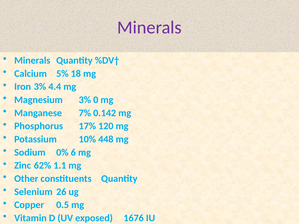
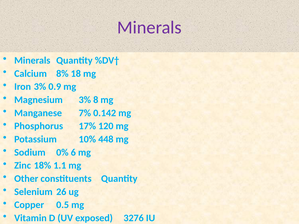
5%: 5% -> 8% (62, 74)
4.4: 4.4 -> 0.9 (55, 87)
0: 0 -> 8 (96, 100)
62%: 62% -> 18% (42, 166)
1676: 1676 -> 3276 (134, 218)
